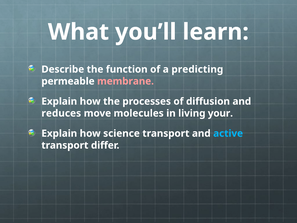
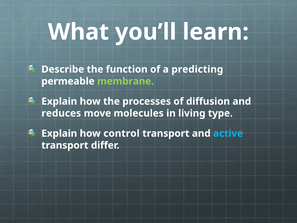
membrane colour: pink -> light green (126, 81)
your: your -> type (220, 113)
science: science -> control (121, 133)
